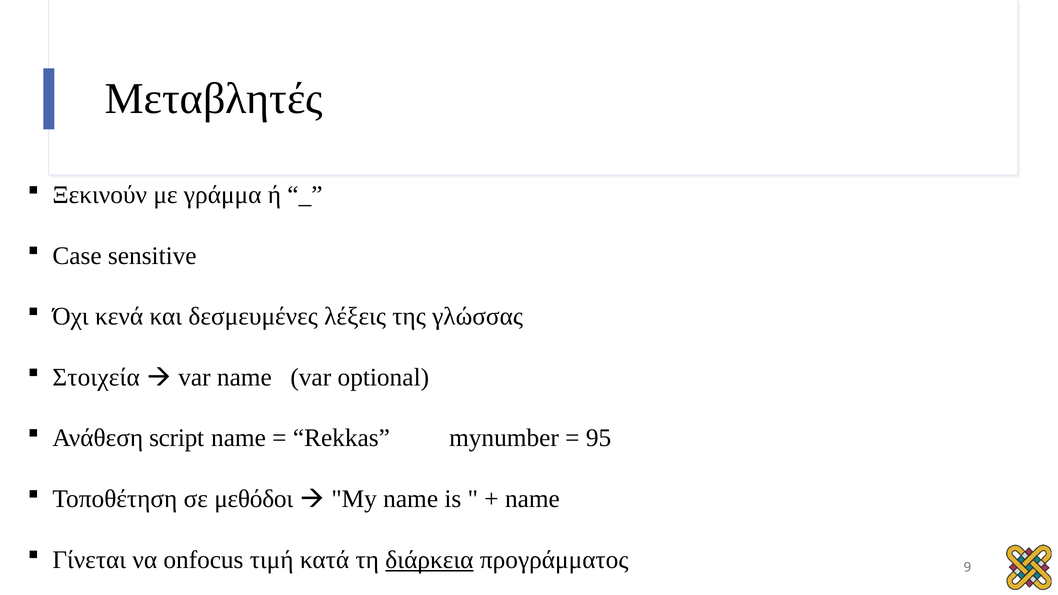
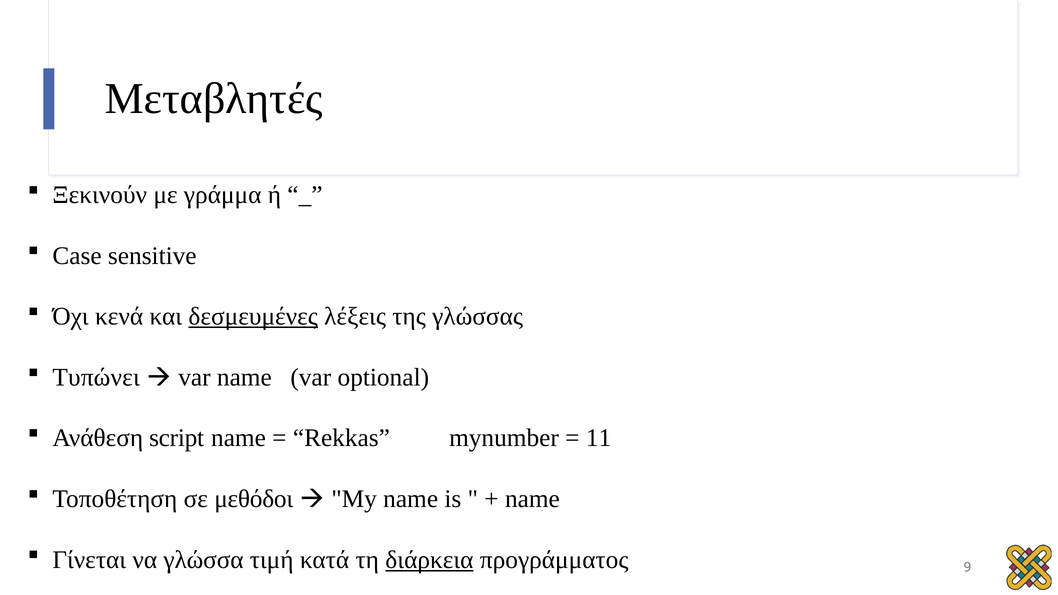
δεσμευμένες underline: none -> present (253, 317)
Στοιχεία: Στοιχεία -> Τυπώνει (96, 377)
95: 95 -> 11 (599, 438)
onfocus: onfocus -> γλώσσα (204, 560)
